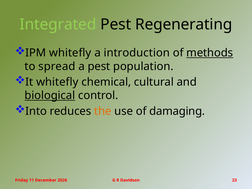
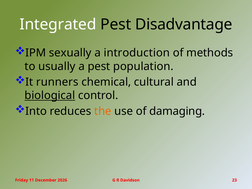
Integrated colour: light green -> white (58, 24)
Regenerating: Regenerating -> Disadvantage (184, 24)
IPM whitefly: whitefly -> sexually (70, 53)
methods underline: present -> none (210, 53)
spread: spread -> usually (57, 66)
It whitefly: whitefly -> runners (57, 82)
